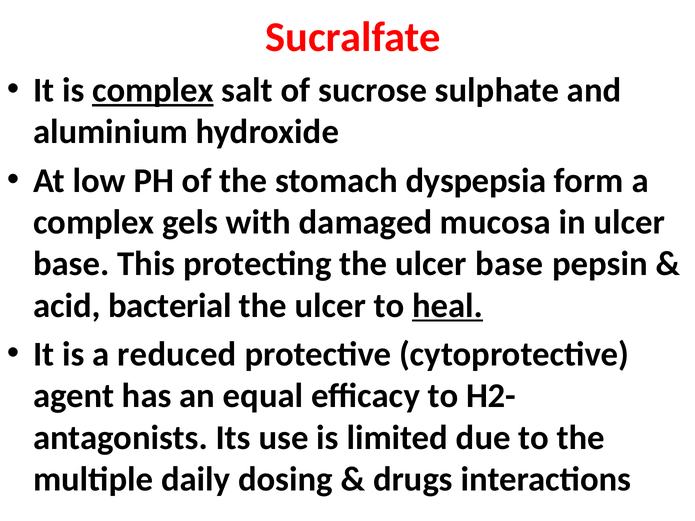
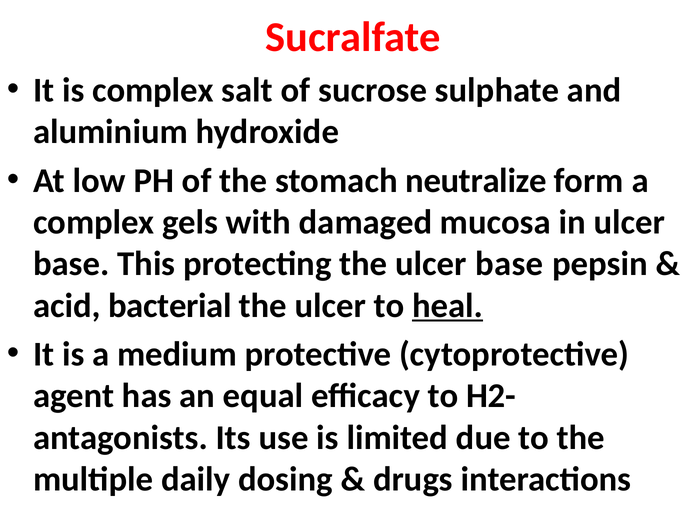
complex underline: present -> none (153, 90)
dyspepsia: dyspepsia -> neutralize (476, 181)
reduced: reduced -> medium (177, 354)
